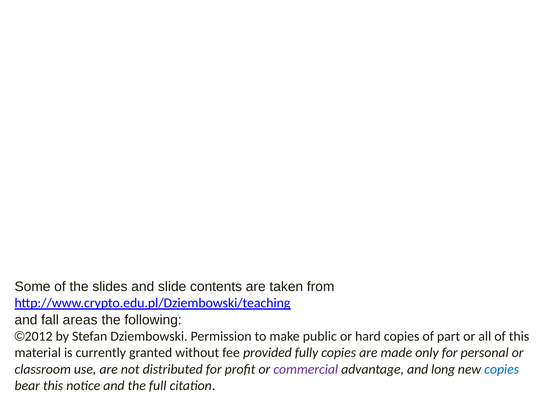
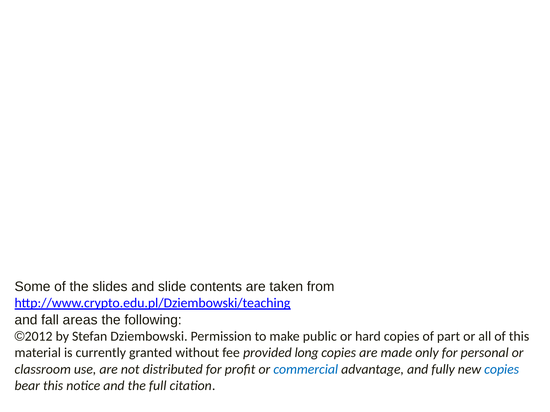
fully: fully -> long (307, 353)
commercial colour: purple -> blue (306, 370)
long: long -> fully (443, 370)
